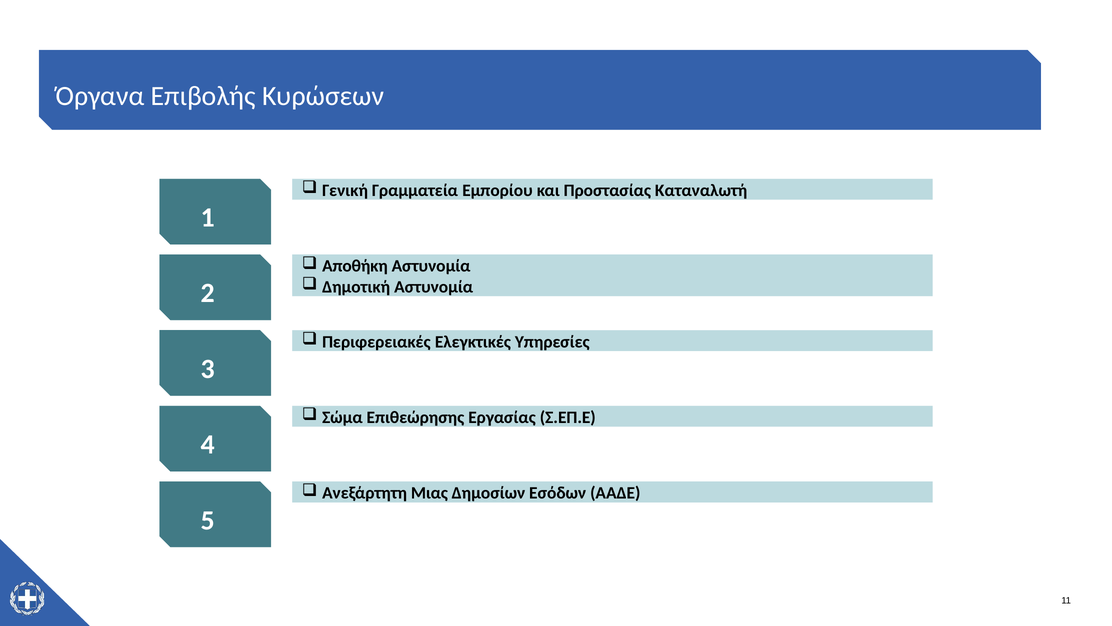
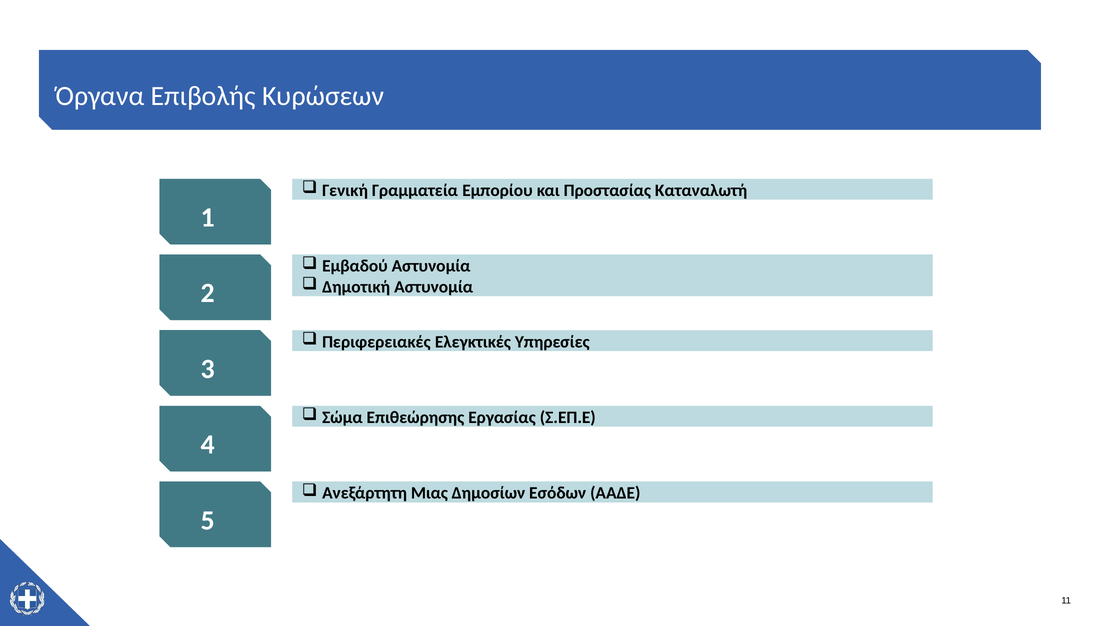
Αποθήκη: Αποθήκη -> Εμβαδού (355, 266)
